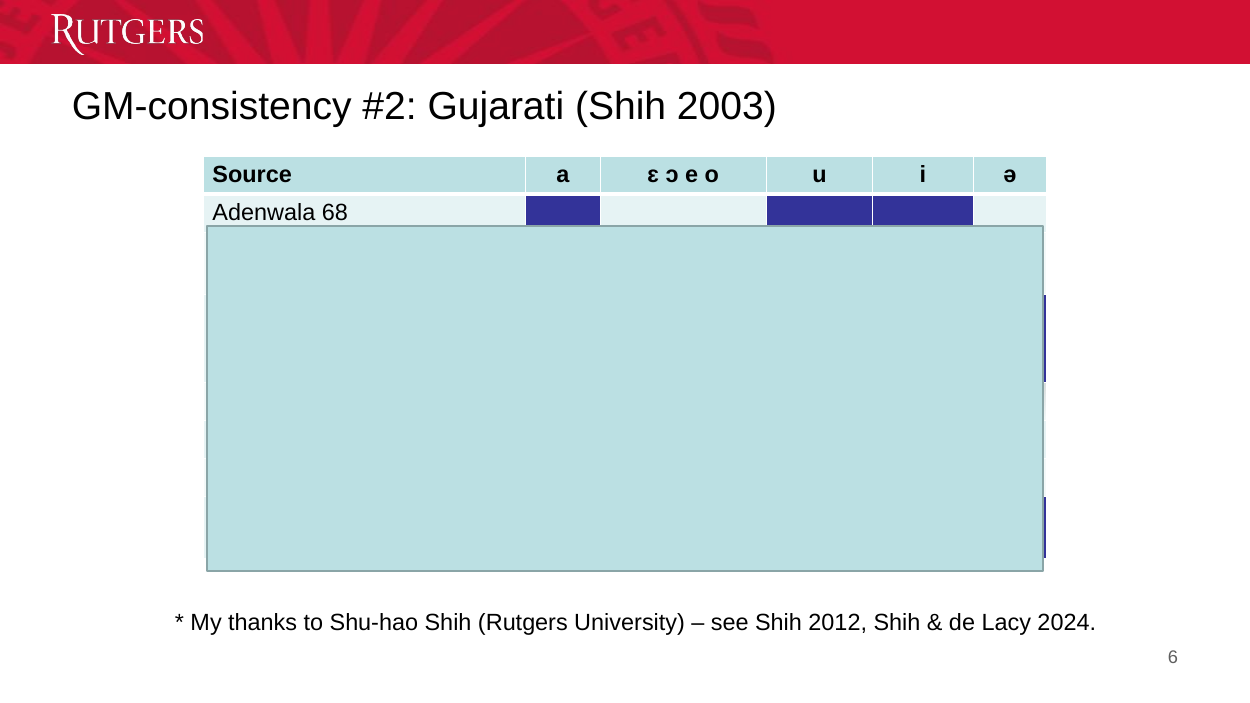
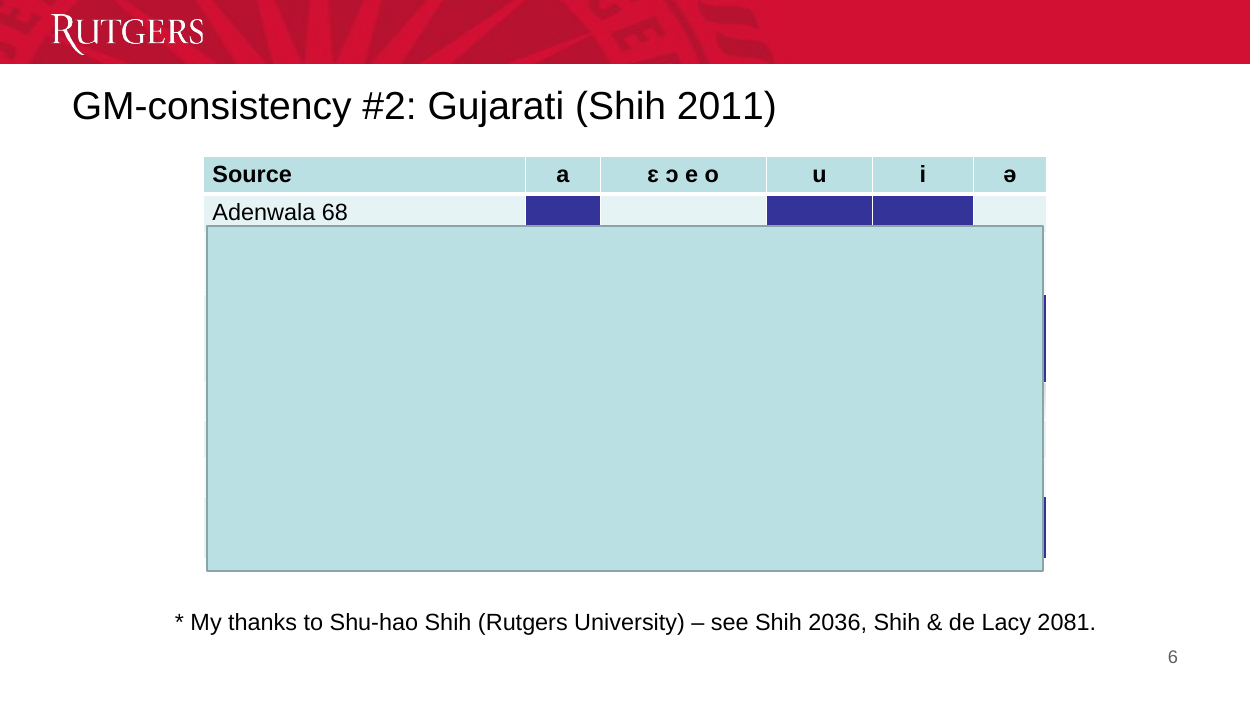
2003: 2003 -> 2011 (727, 107)
2012: 2012 -> 2036 (838, 623)
2024: 2024 -> 2081 (1067, 623)
